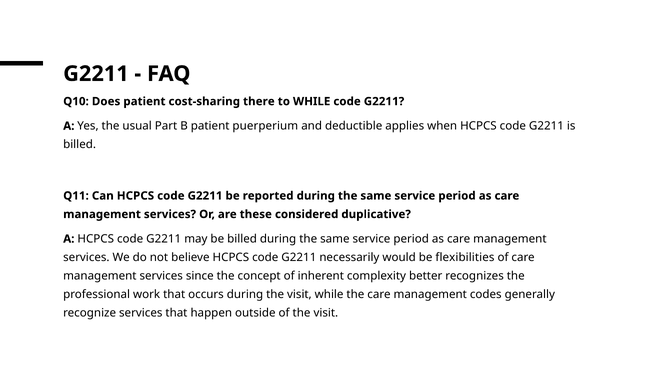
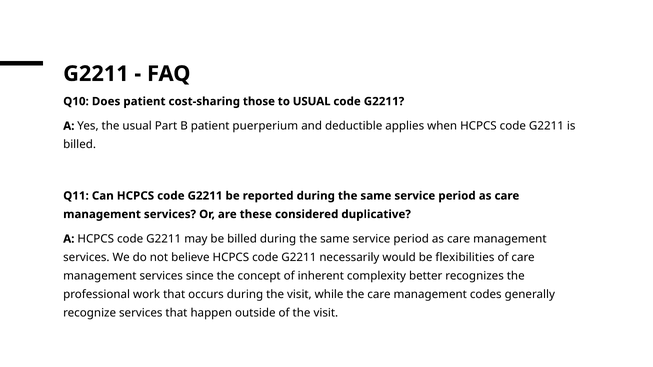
there: there -> those (259, 101)
to WHILE: WHILE -> USUAL (312, 101)
